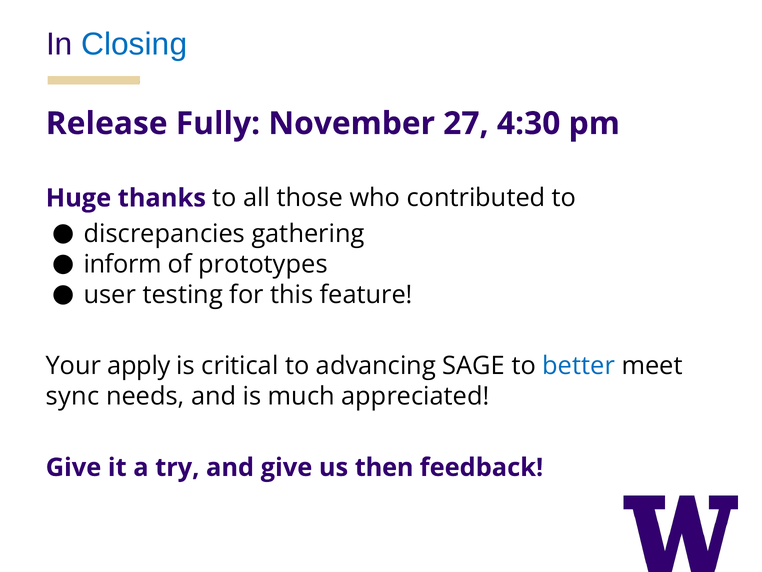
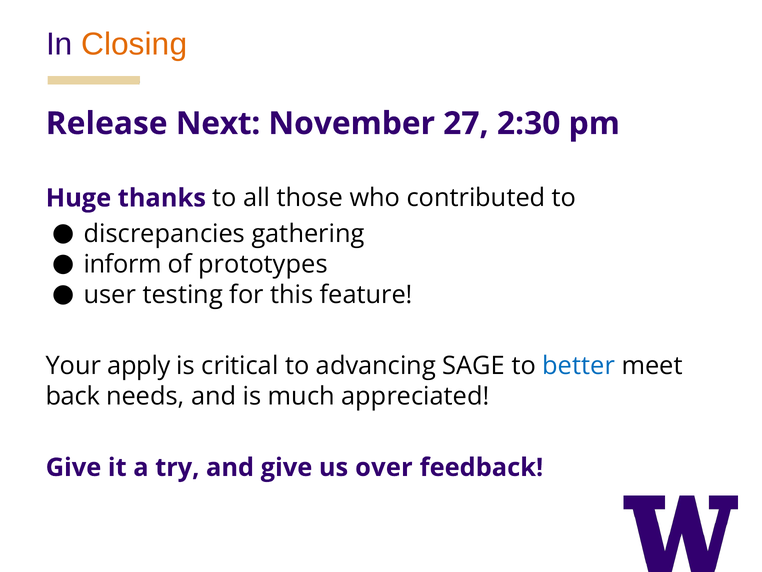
Closing colour: blue -> orange (134, 44)
Fully: Fully -> Next (218, 123)
4:30: 4:30 -> 2:30 (529, 123)
sync: sync -> back (73, 396)
then: then -> over (384, 467)
